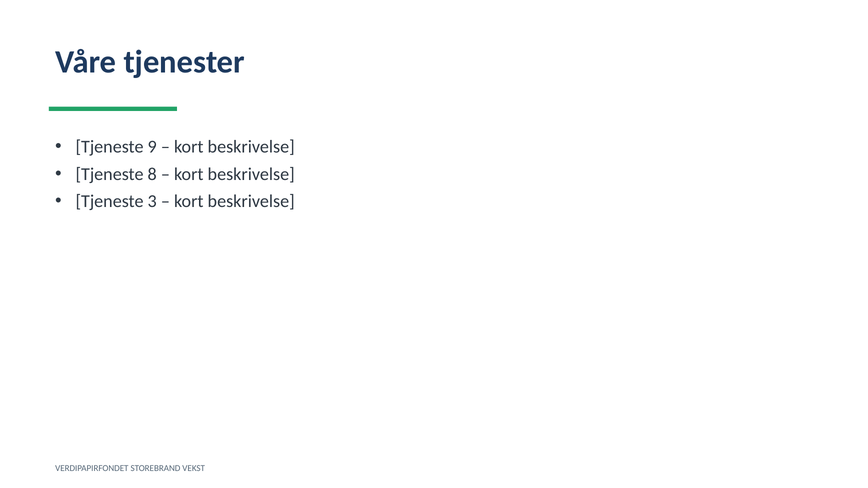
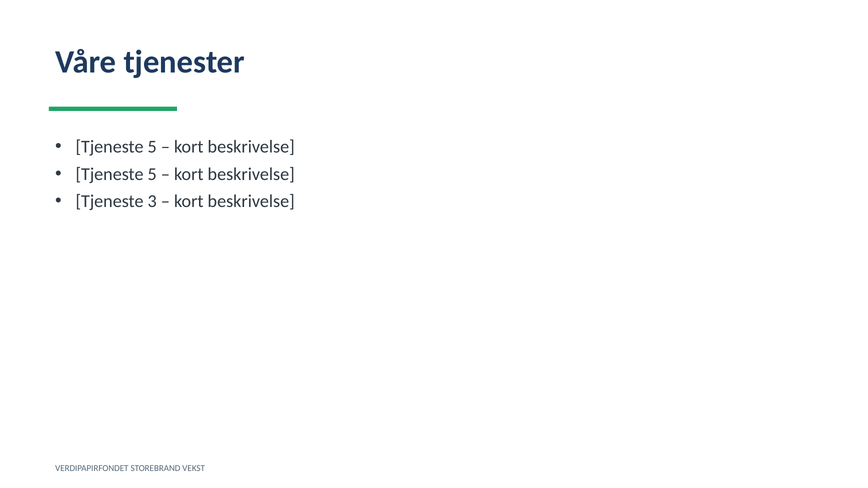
9: 9 -> 5 (152, 147)
8: 8 -> 5 (152, 174)
